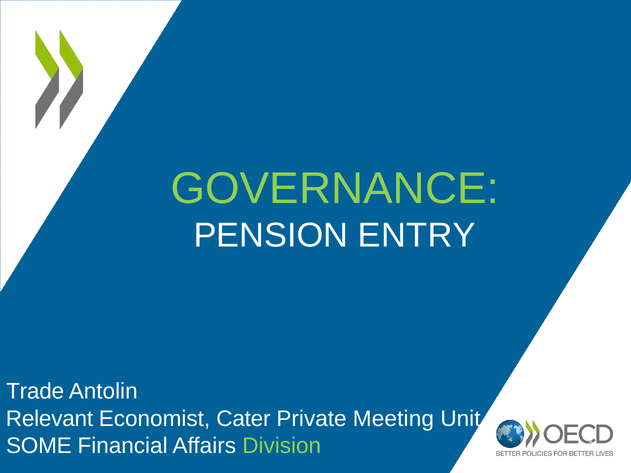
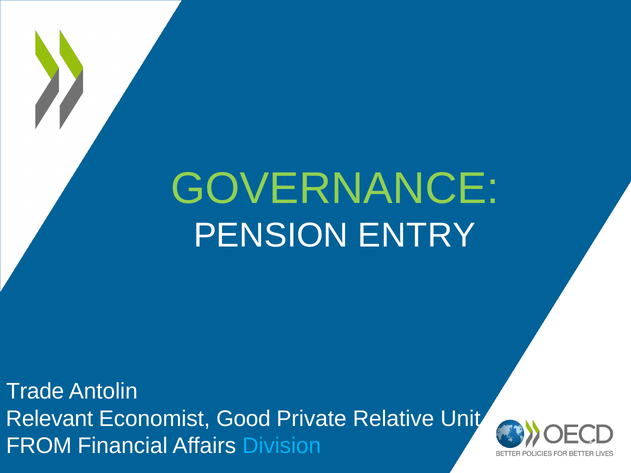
Cater: Cater -> Good (243, 419)
Meeting: Meeting -> Relative (393, 419)
SOME: SOME -> FROM (39, 446)
Division colour: light green -> light blue (282, 446)
